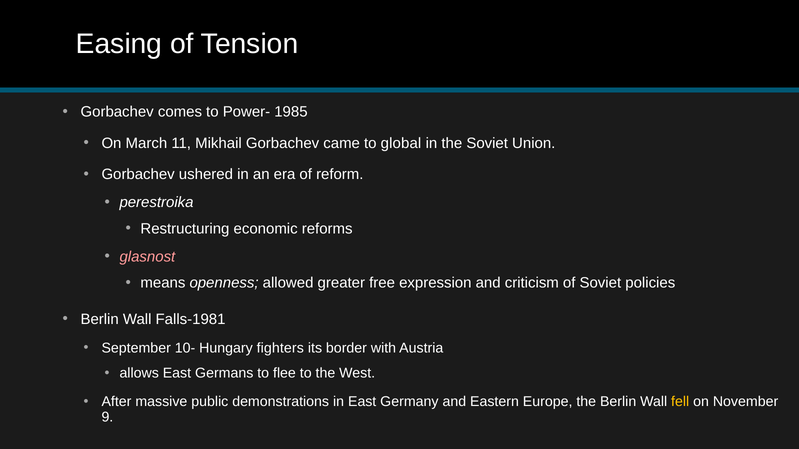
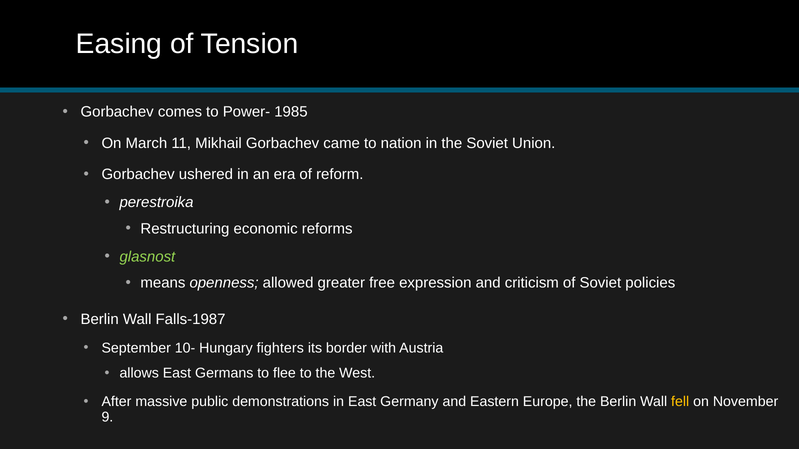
global: global -> nation (401, 143)
glasnost colour: pink -> light green (147, 257)
Falls-1981: Falls-1981 -> Falls-1987 (191, 319)
